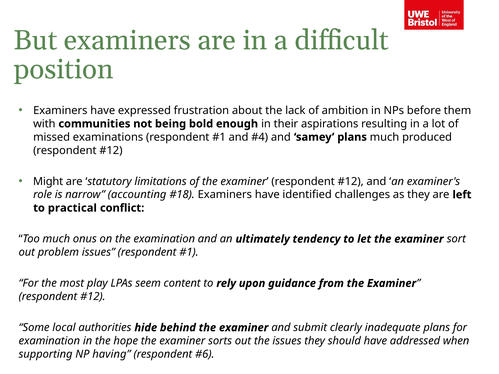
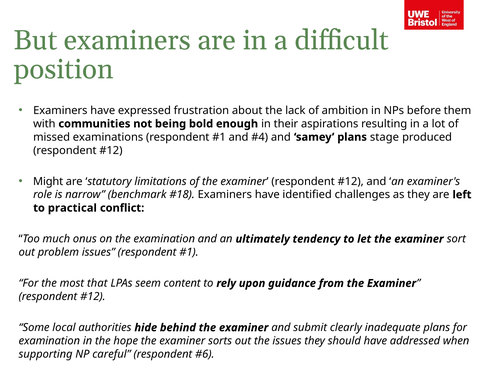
plans much: much -> stage (384, 137)
accounting: accounting -> benchmark (137, 195)
play: play -> that (97, 283)
having: having -> careful (112, 354)
